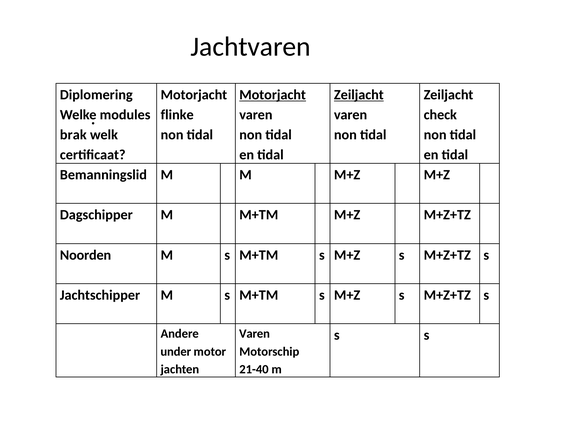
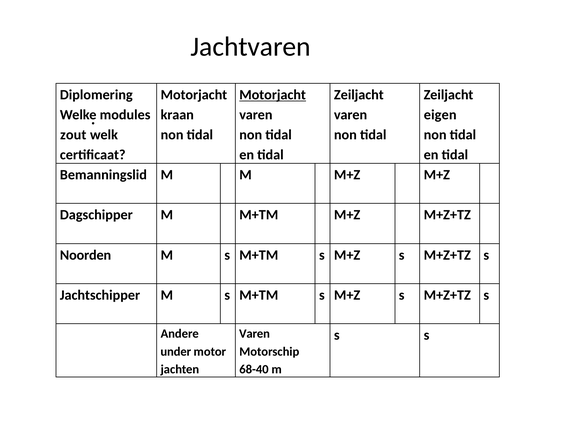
Zeiljacht underline: present -> none (359, 95)
flinke: flinke -> kraan (177, 115)
check: check -> eigen (440, 115)
brak: brak -> zout (73, 135)
21-40: 21-40 -> 68-40 (254, 369)
